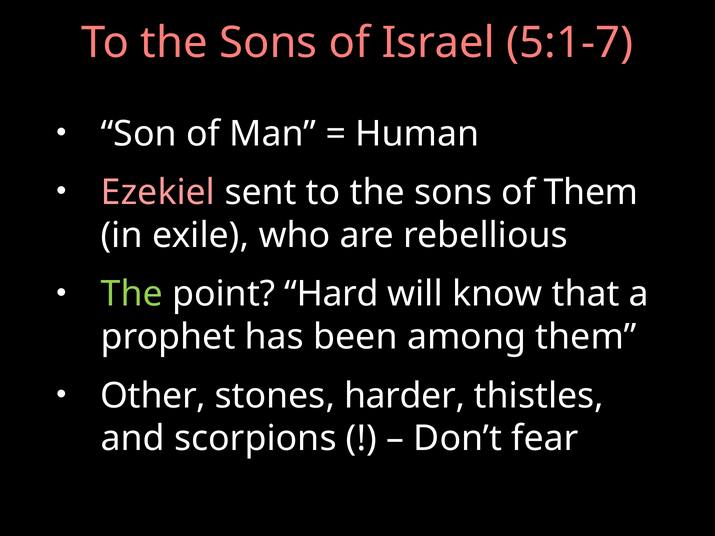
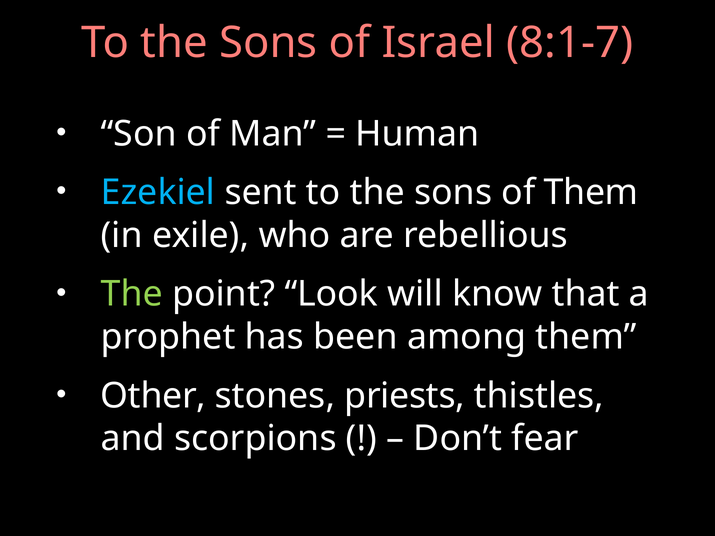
5:1-7: 5:1-7 -> 8:1-7 (570, 43)
Ezekiel colour: pink -> light blue (158, 193)
Hard: Hard -> Look (331, 294)
harder: harder -> priests (405, 396)
